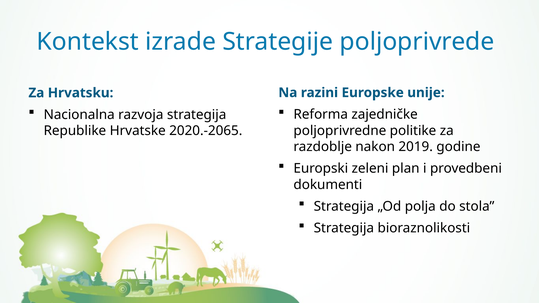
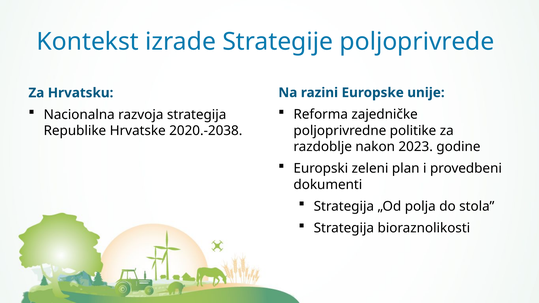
2020.-2065: 2020.-2065 -> 2020.-2038 (206, 131)
2019: 2019 -> 2023 (416, 147)
